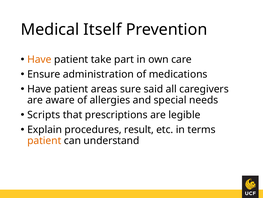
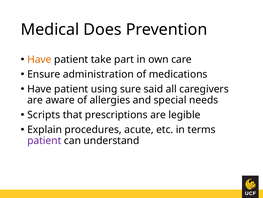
Itself: Itself -> Does (103, 29)
areas: areas -> using (104, 89)
result: result -> acute (139, 129)
patient colour: orange -> purple (44, 140)
